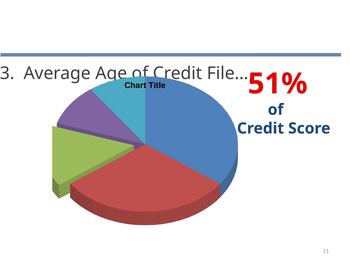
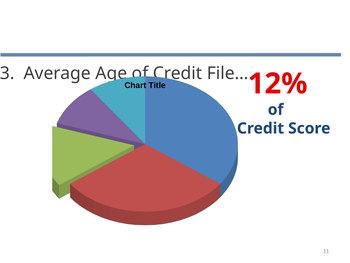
51%: 51% -> 12% (278, 84)
